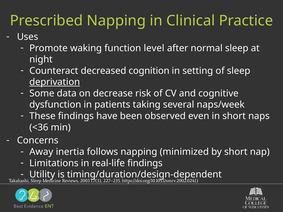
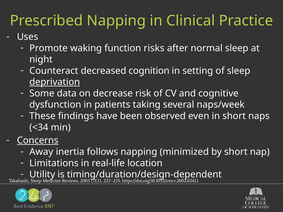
level: level -> risks (154, 48)
<36: <36 -> <34 (39, 127)
Concerns underline: none -> present (38, 141)
real-life findings: findings -> location (145, 163)
